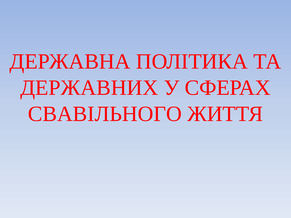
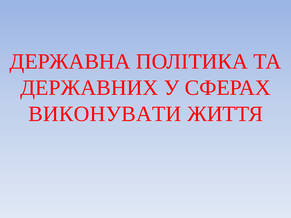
СВАВІЛЬНОГО: СВАВІЛЬНОГО -> ВИКОНУВАТИ (105, 114)
